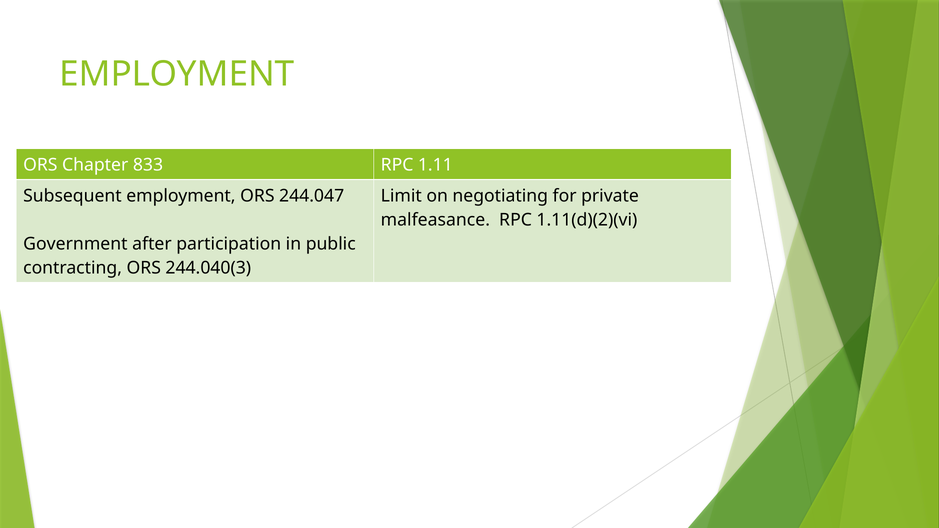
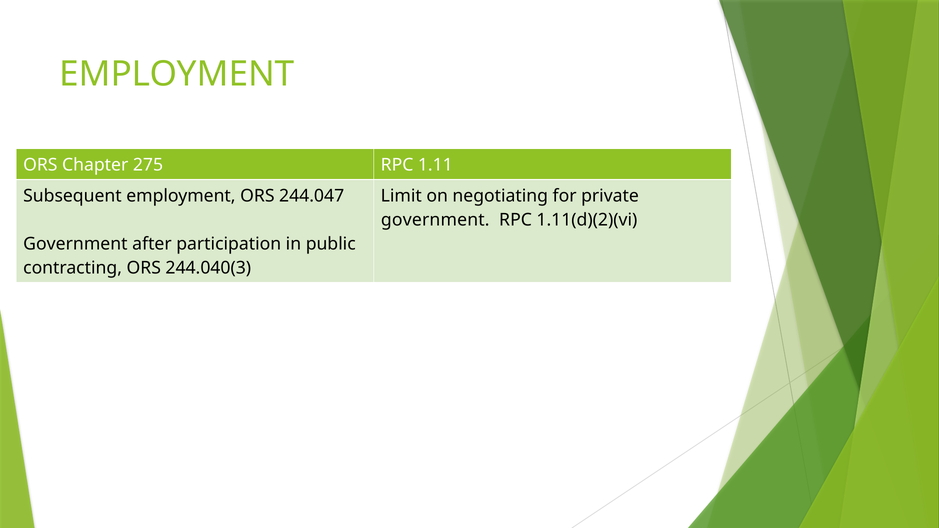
833: 833 -> 275 (148, 165)
malfeasance: malfeasance -> government (435, 220)
